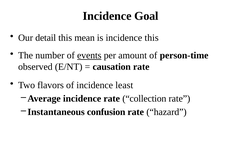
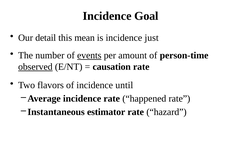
incidence this: this -> just (152, 38)
observed underline: none -> present (35, 67)
least: least -> until (124, 85)
collection: collection -> happened (144, 98)
confusion: confusion -> estimator (106, 112)
